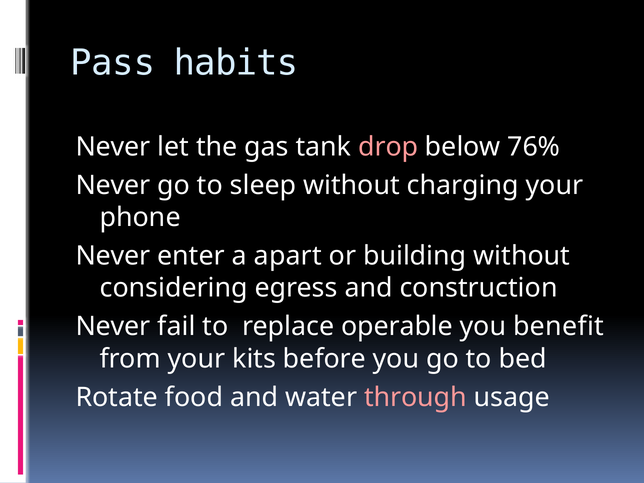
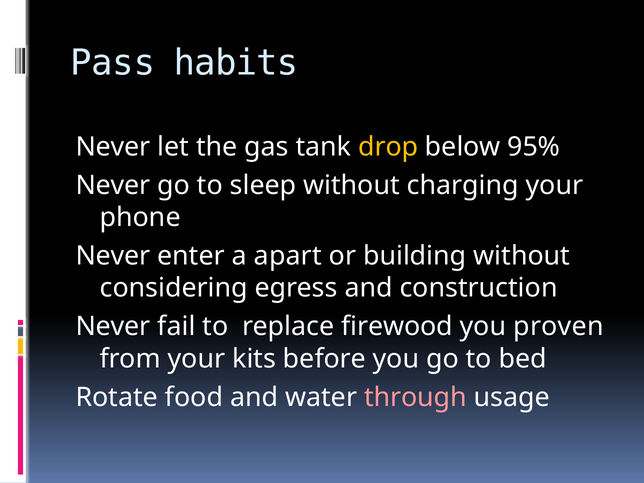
drop colour: pink -> yellow (388, 147)
76%: 76% -> 95% (534, 147)
operable: operable -> firewood (397, 327)
benefit: benefit -> proven (559, 327)
